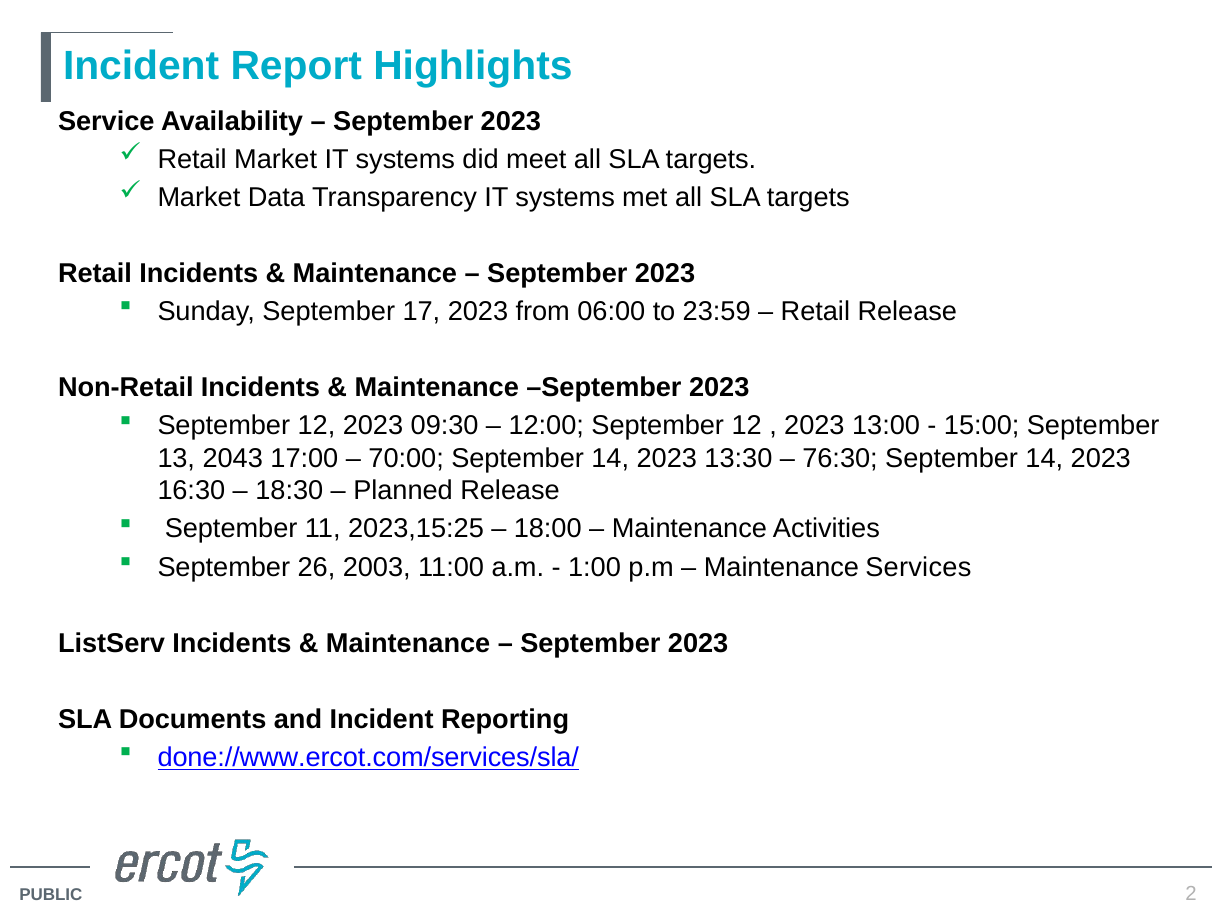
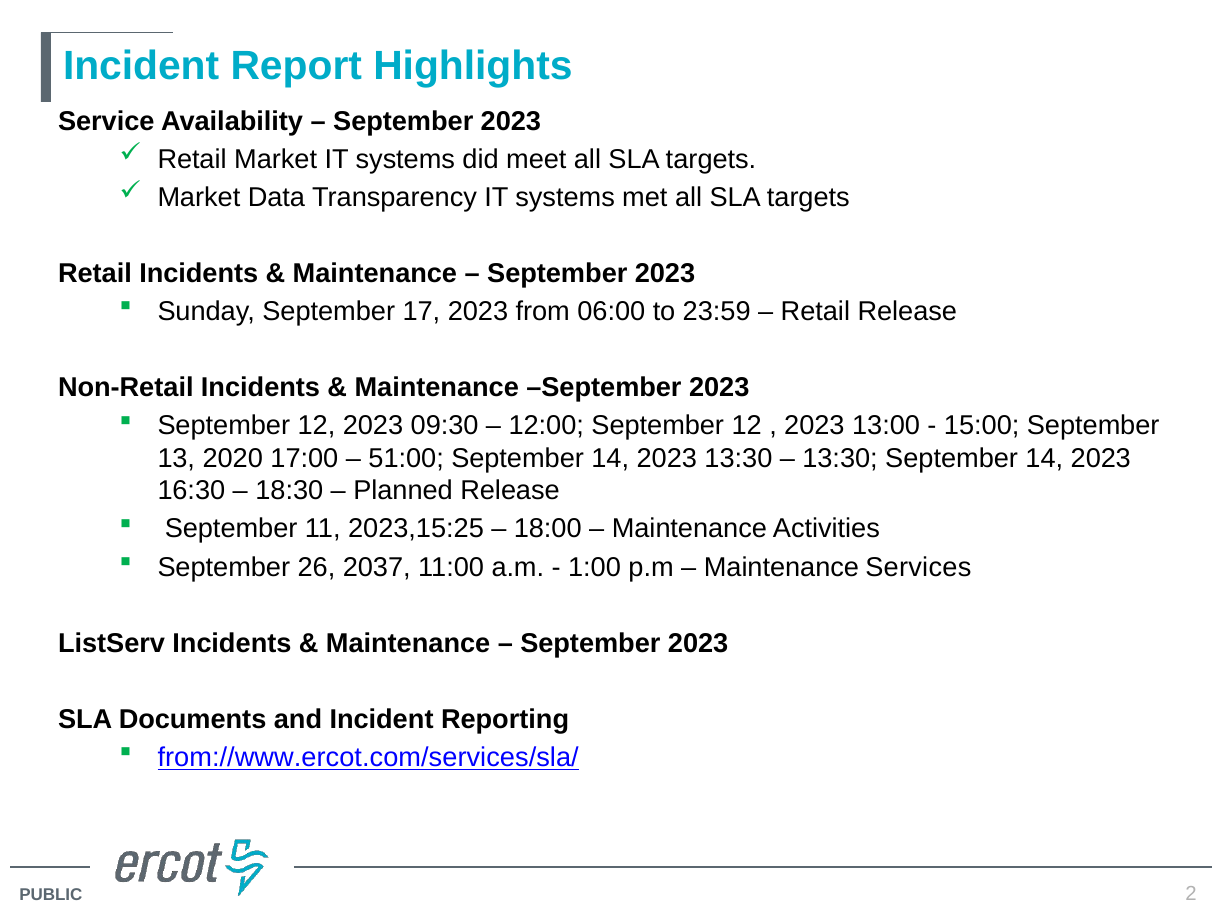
2043: 2043 -> 2020 (233, 458)
70:00: 70:00 -> 51:00 (406, 458)
76:30: 76:30 -> 13:30 (840, 458)
2003: 2003 -> 2037 (377, 567)
done://www.ercot.com/services/sla/: done://www.ercot.com/services/sla/ -> from://www.ercot.com/services/sla/ (368, 757)
